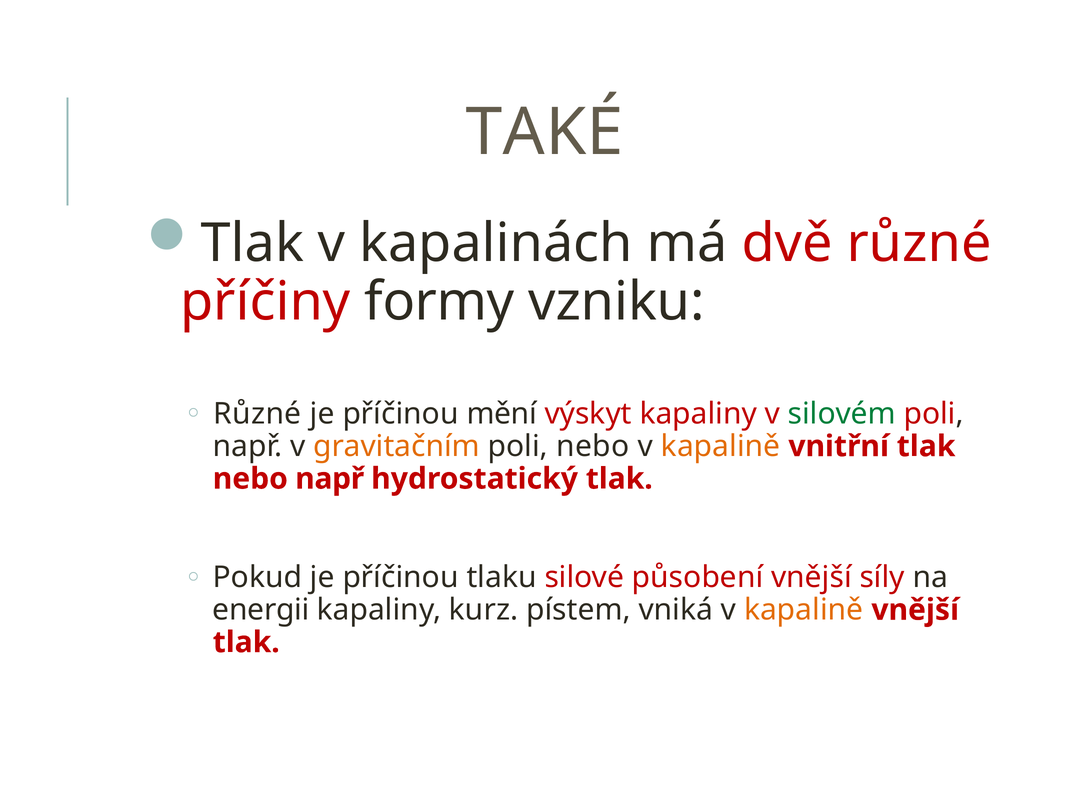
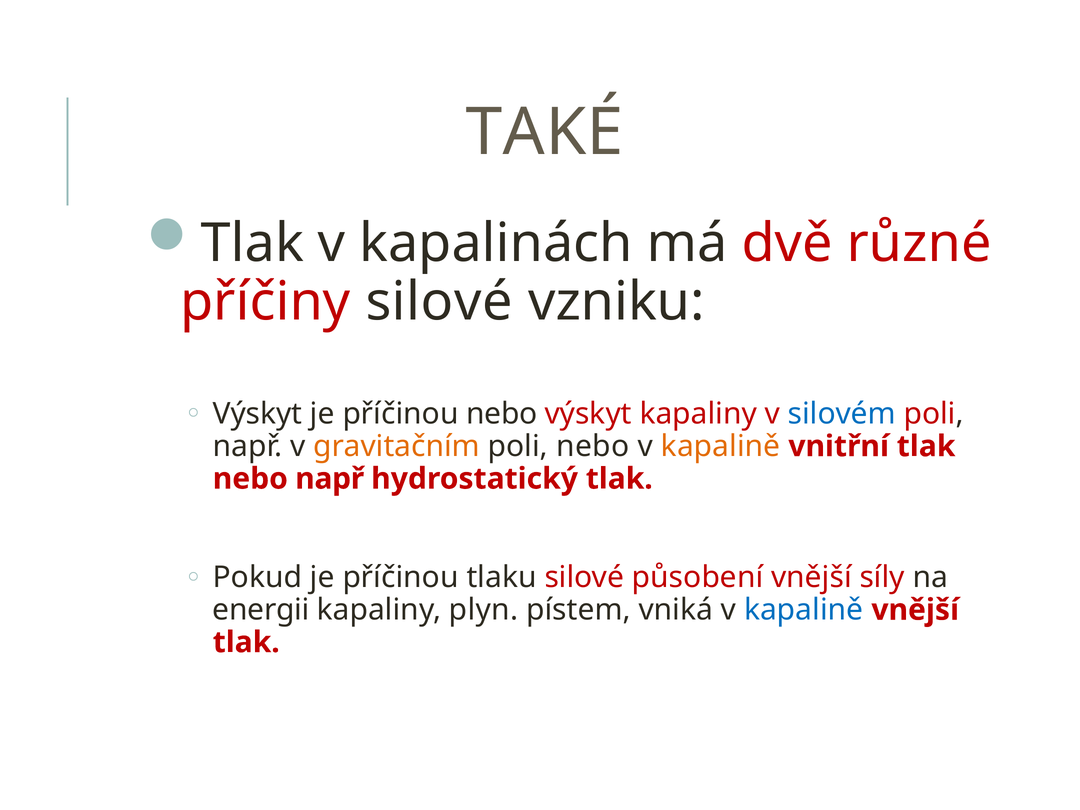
příčiny formy: formy -> silové (439, 302)
Různé: Různé -> Výskyt (258, 414)
příčinou mění: mění -> nebo (502, 414)
silovém colour: green -> blue (842, 414)
kurz: kurz -> plyn (484, 610)
kapalině colour: orange -> blue (804, 610)
